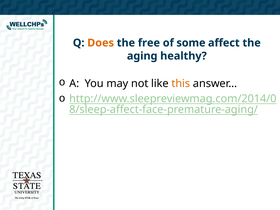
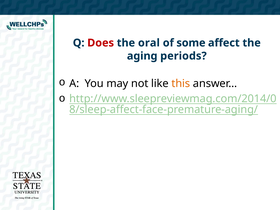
Does colour: orange -> red (101, 43)
free: free -> oral (149, 43)
healthy: healthy -> periods (183, 56)
